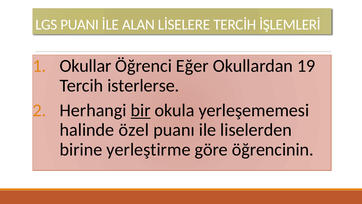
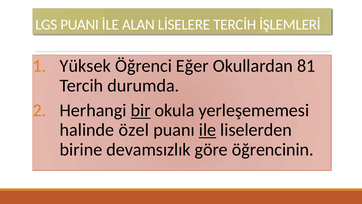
Okullar: Okullar -> Yüksek (85, 66)
19: 19 -> 81 (306, 66)
isterlerse: isterlerse -> durumda (143, 85)
ile underline: none -> present (208, 130)
yerleştirme: yerleştirme -> devamsızlık (149, 149)
